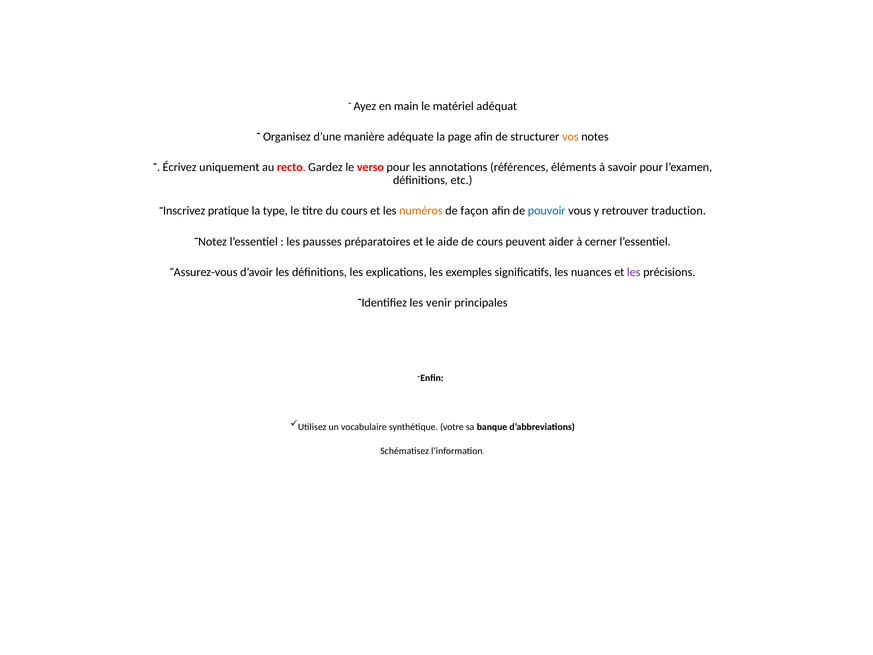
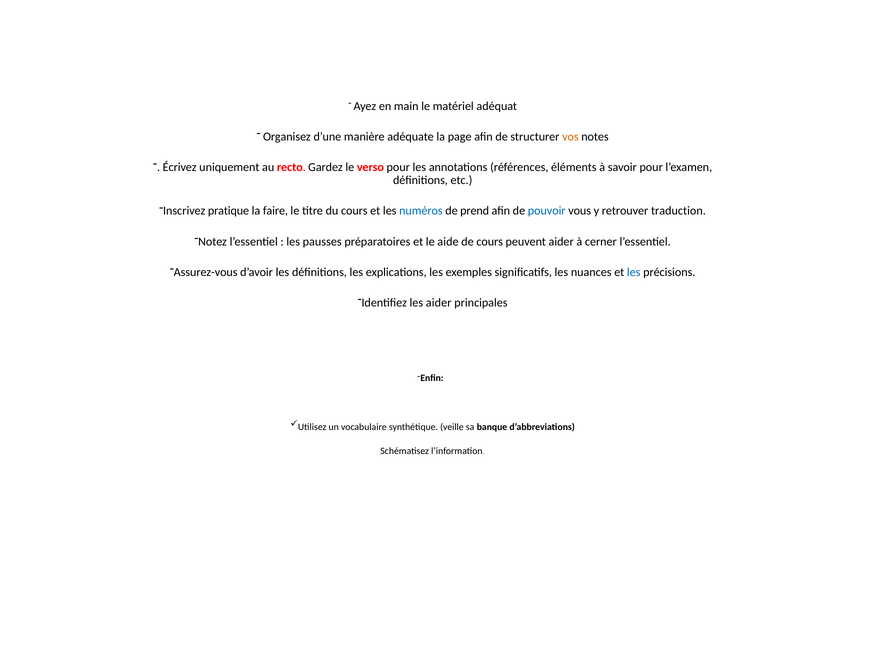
type: type -> faire (275, 211)
numéros colour: orange -> blue (421, 211)
façon: façon -> prend (475, 211)
les colour: purple -> blue (634, 272)
les venir: venir -> aider (439, 303)
votre: votre -> veille (452, 427)
